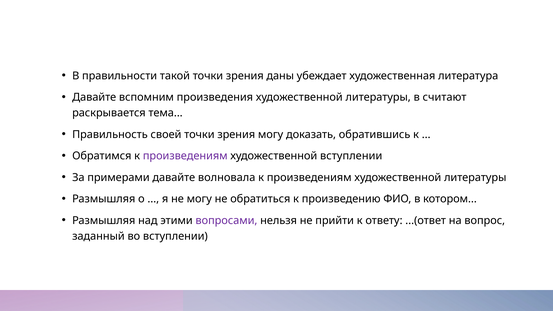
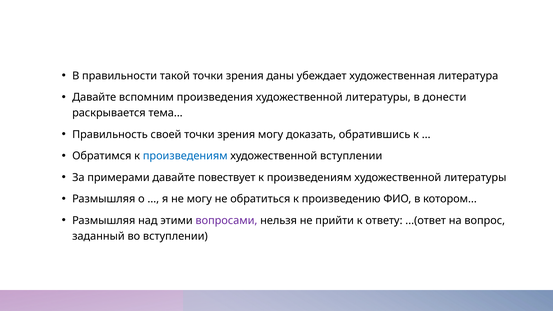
считают: считают -> донести (445, 97)
произведениям colour: purple -> blue (185, 156)
волновала: волновала -> повествует (227, 178)
